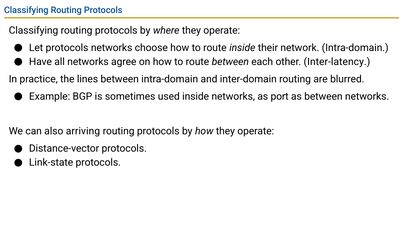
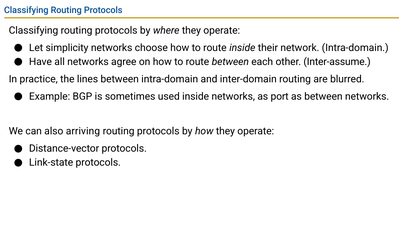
Let protocols: protocols -> simplicity (67, 48)
Inter-latency: Inter-latency -> Inter-assume (337, 62)
